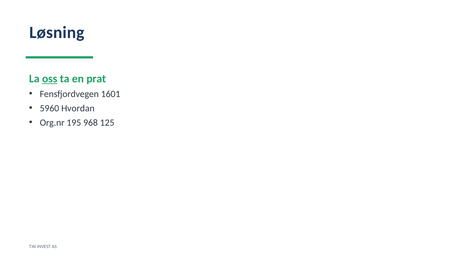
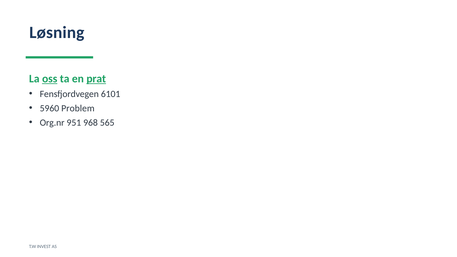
prat underline: none -> present (96, 79)
1601: 1601 -> 6101 (111, 94)
Hvordan: Hvordan -> Problem (78, 108)
195: 195 -> 951 (74, 123)
125: 125 -> 565 (107, 123)
